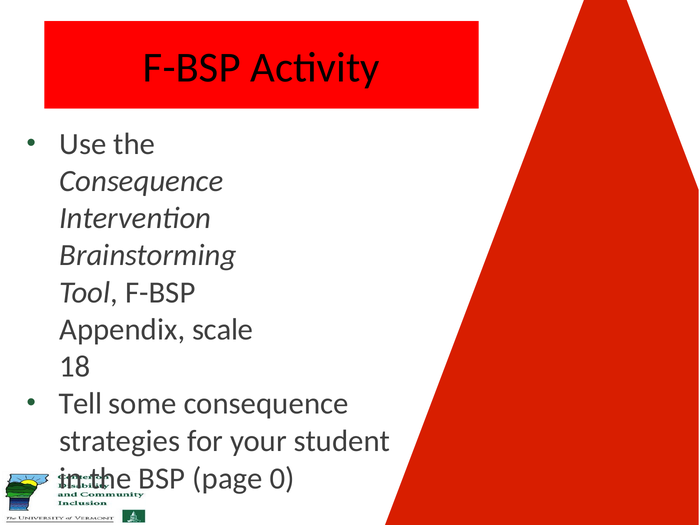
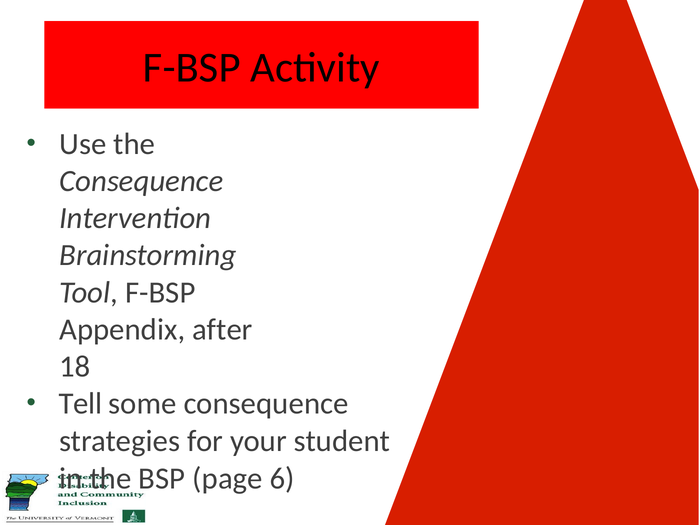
scale: scale -> after (222, 329)
0: 0 -> 6 (282, 479)
